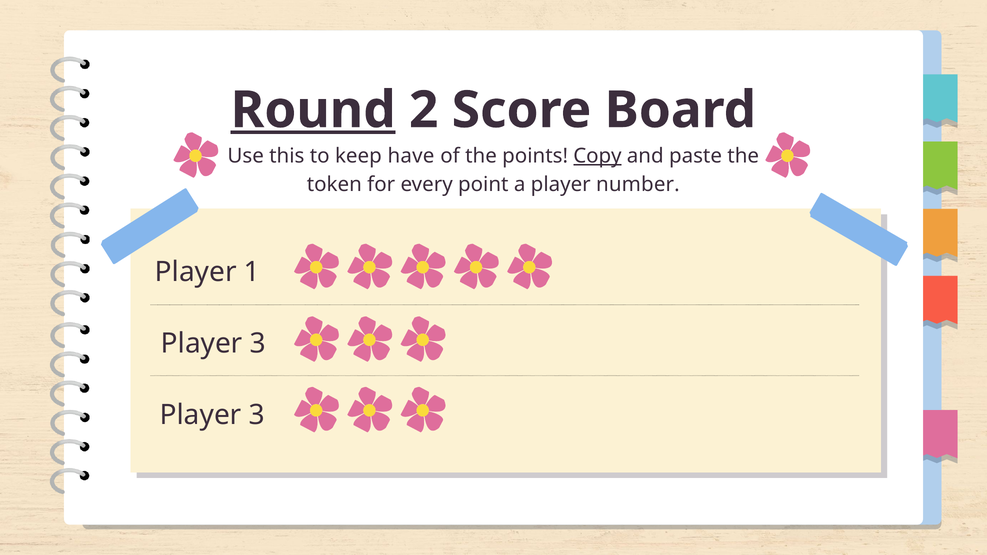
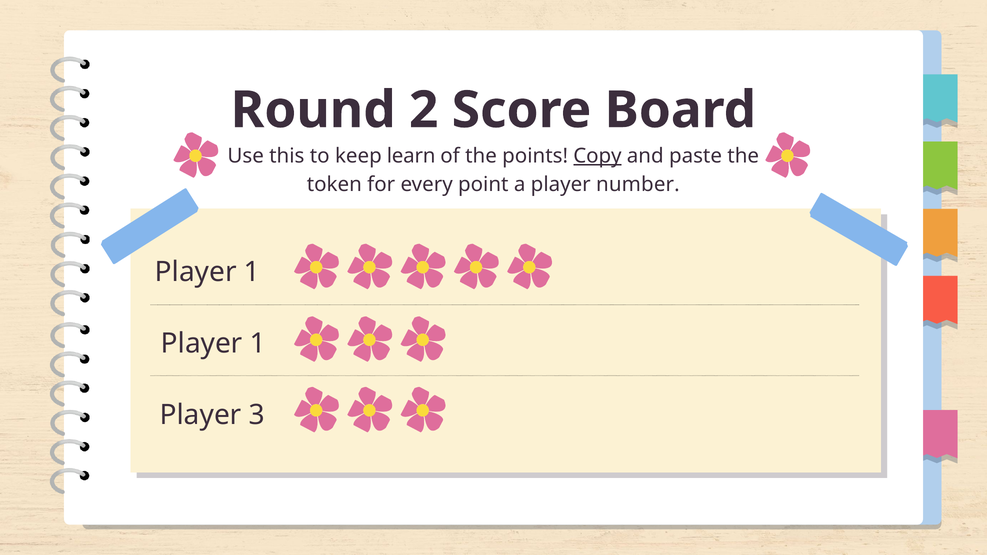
Round underline: present -> none (313, 110)
have: have -> learn (411, 156)
3: 3 -> 1 (258, 344)
